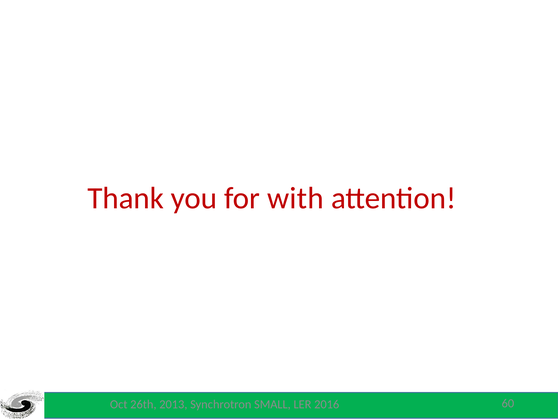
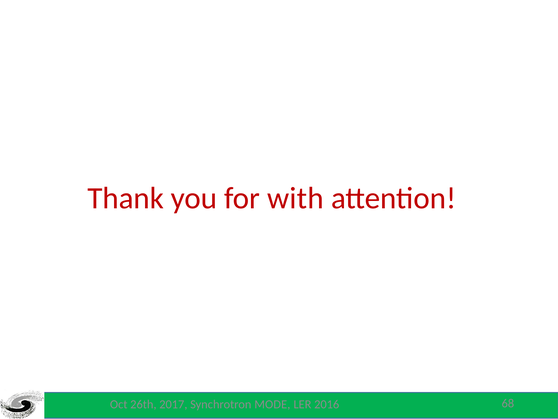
2013: 2013 -> 2017 (173, 404)
SMALL: SMALL -> MODE (272, 404)
60: 60 -> 68 (508, 403)
